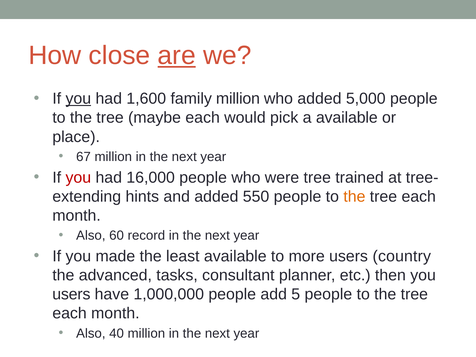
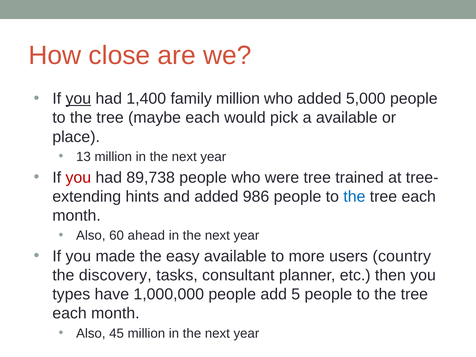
are underline: present -> none (177, 55)
1,600: 1,600 -> 1,400 (146, 99)
67: 67 -> 13 (83, 157)
16,000: 16,000 -> 89,738 (151, 177)
550: 550 -> 986 (256, 197)
the colour: orange -> blue (354, 197)
record: record -> ahead (146, 235)
least: least -> easy (183, 256)
advanced: advanced -> discovery (115, 275)
users: users -> types (71, 294)
40: 40 -> 45 (117, 333)
